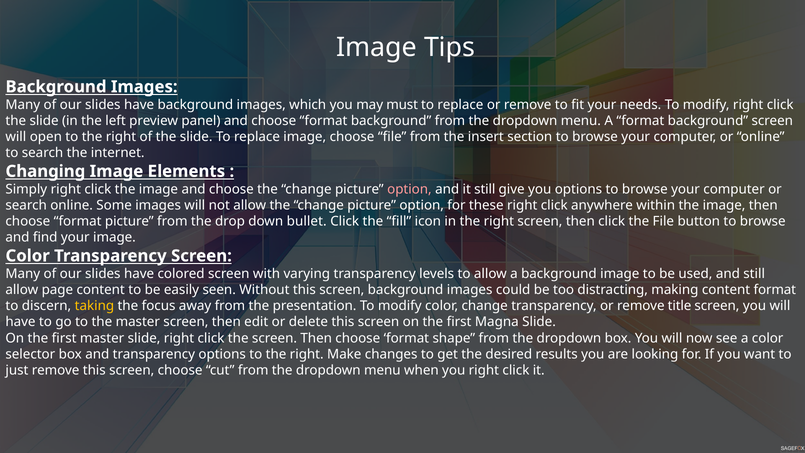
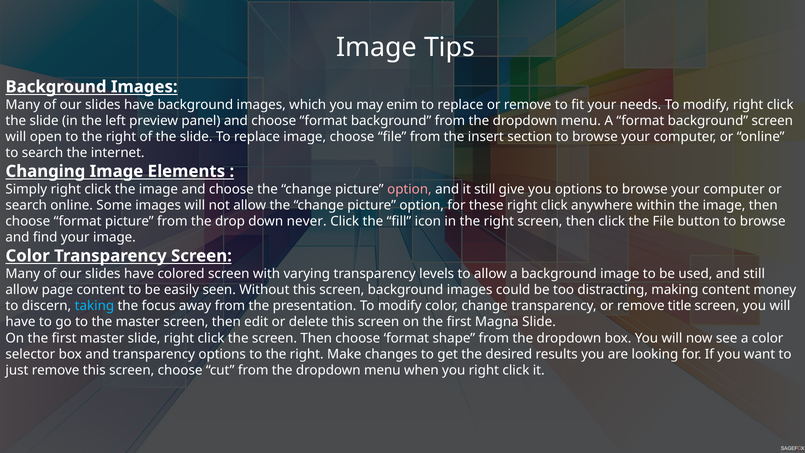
must: must -> enim (402, 105)
bullet: bullet -> never (307, 221)
content format: format -> money (775, 290)
taking colour: yellow -> light blue (94, 306)
